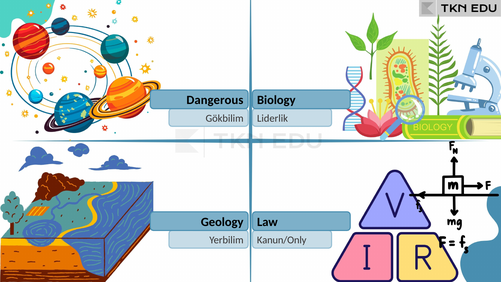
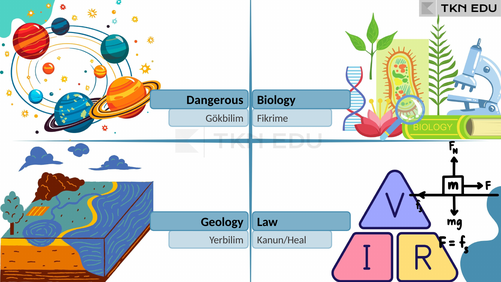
Liderlik: Liderlik -> Fikrime (273, 118)
Kanun/Only: Kanun/Only -> Kanun/Heal (282, 240)
